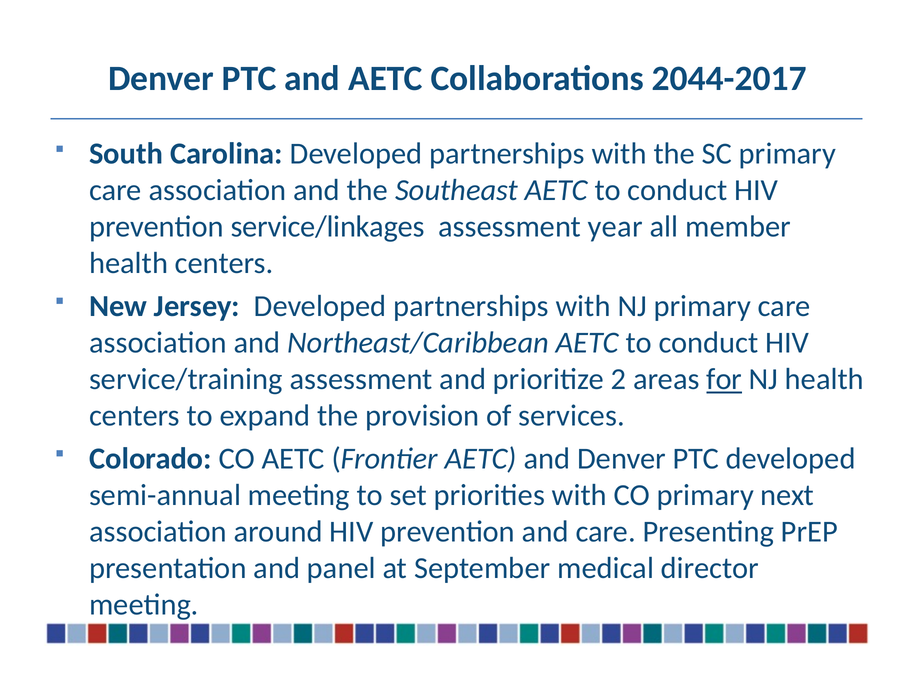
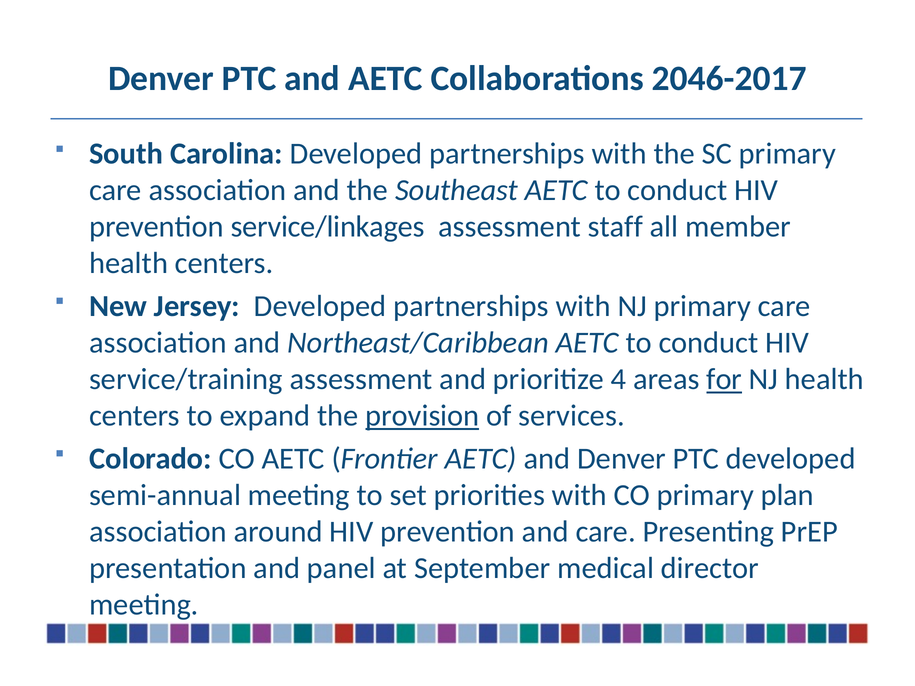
2044-2017: 2044-2017 -> 2046-2017 (729, 79)
year: year -> staff (616, 227)
2: 2 -> 4 (618, 379)
provision underline: none -> present (422, 416)
next: next -> plan (787, 495)
